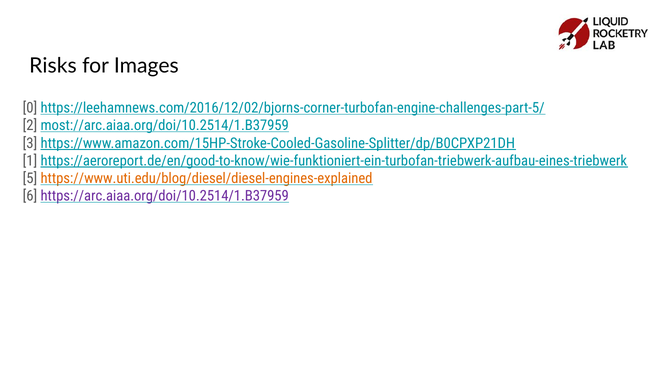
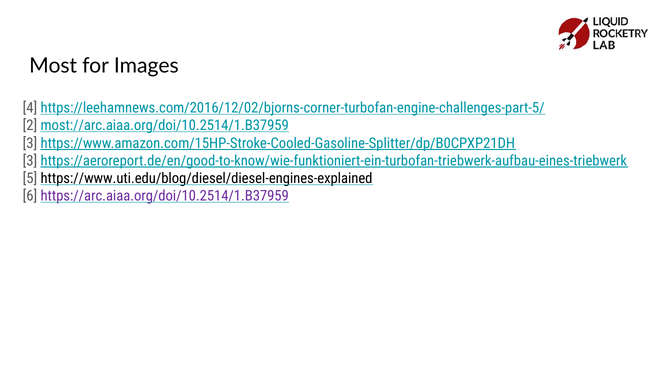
Risks: Risks -> Most (53, 66)
0: 0 -> 4 (30, 108)
1: 1 -> 3 (30, 161)
https://www.uti.edu/blog/diesel/diesel-engines-explained colour: orange -> black (207, 179)
